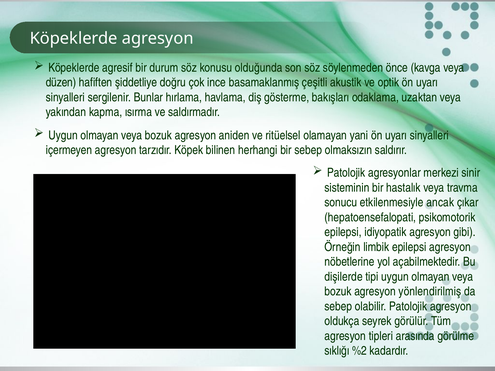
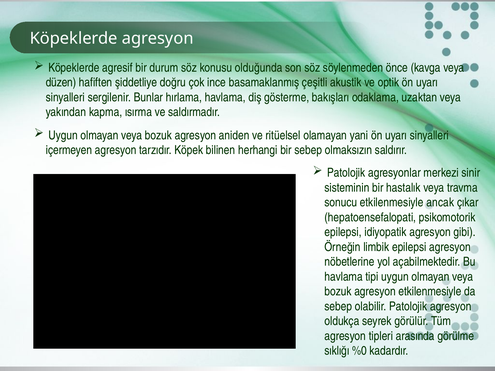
dişilerde: dişilerde -> havlama (344, 277)
agresyon yönlendirilmiş: yönlendirilmiş -> etkilenmesiyle (430, 292)
%2: %2 -> %0 (359, 351)
